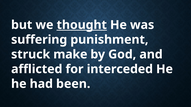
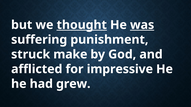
was underline: none -> present (142, 25)
interceded: interceded -> impressive (120, 69)
been: been -> grew (73, 84)
